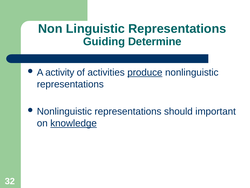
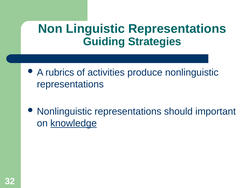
Determine: Determine -> Strategies (155, 42)
activity: activity -> rubrics (60, 72)
produce underline: present -> none (145, 72)
